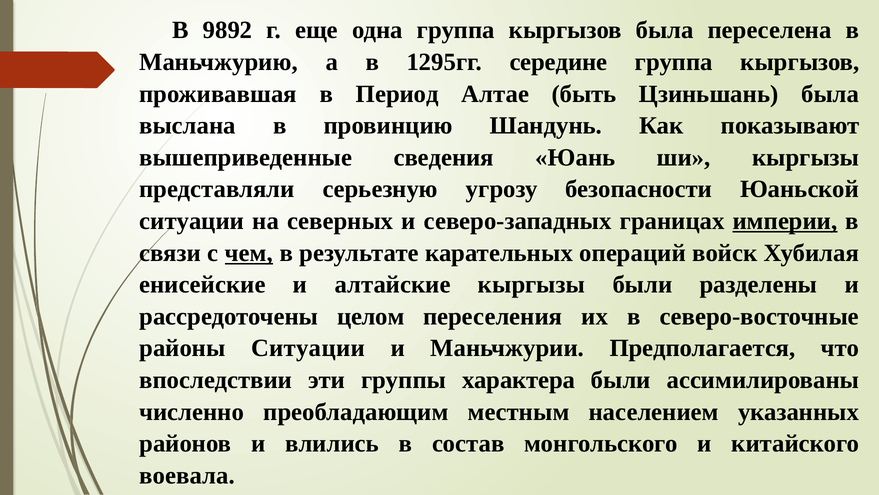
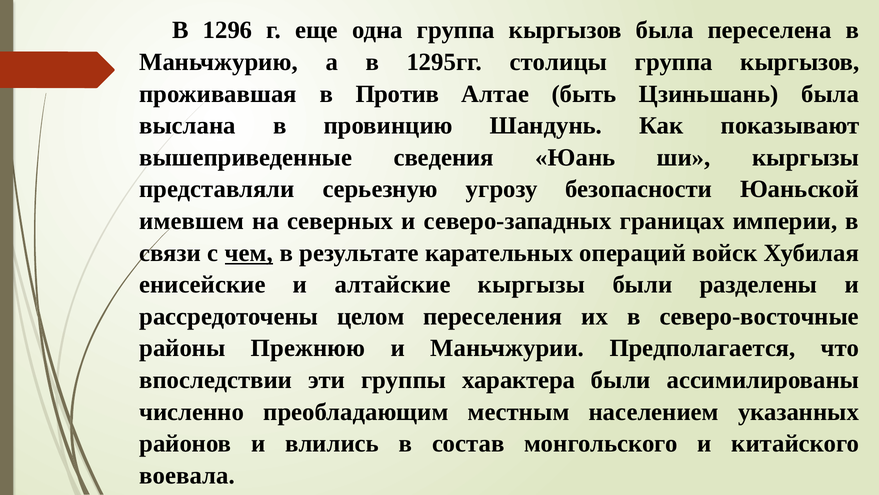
9892: 9892 -> 1296 (228, 30)
середине: середине -> столицы (558, 62)
Период: Период -> Против (397, 94)
ситуации: ситуации -> имевшем (192, 221)
империи underline: present -> none (785, 221)
районы Ситуации: Ситуации -> Прежнюю (308, 348)
